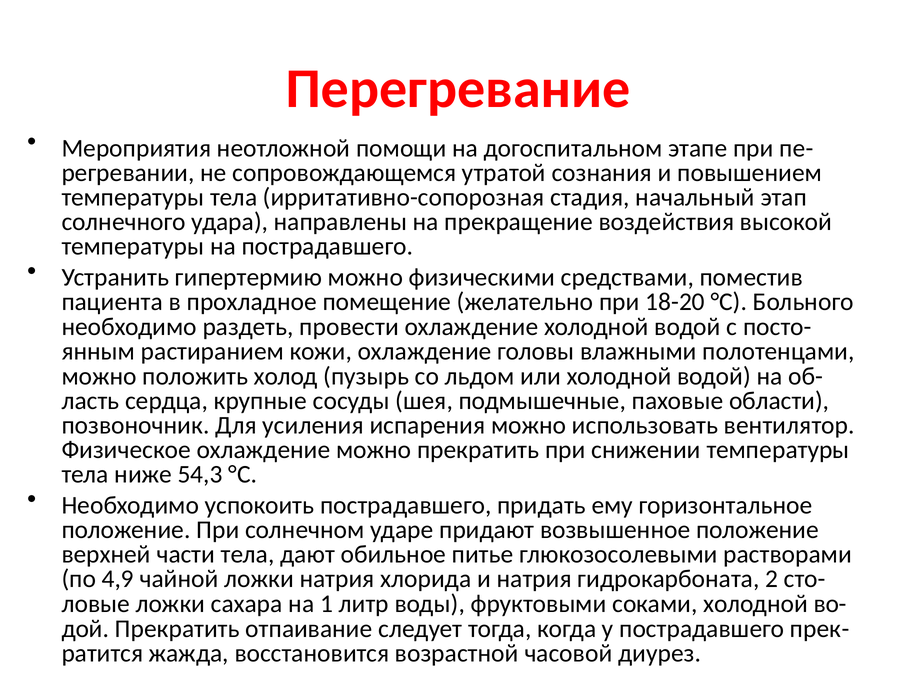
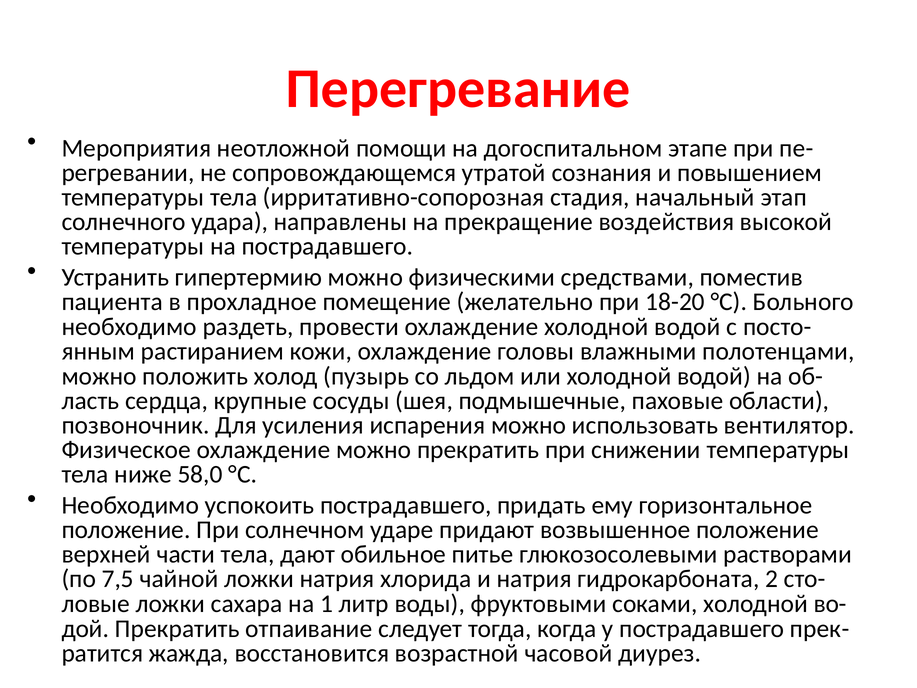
54,3: 54,3 -> 58,0 (200, 474)
4,9: 4,9 -> 7,5 (118, 579)
